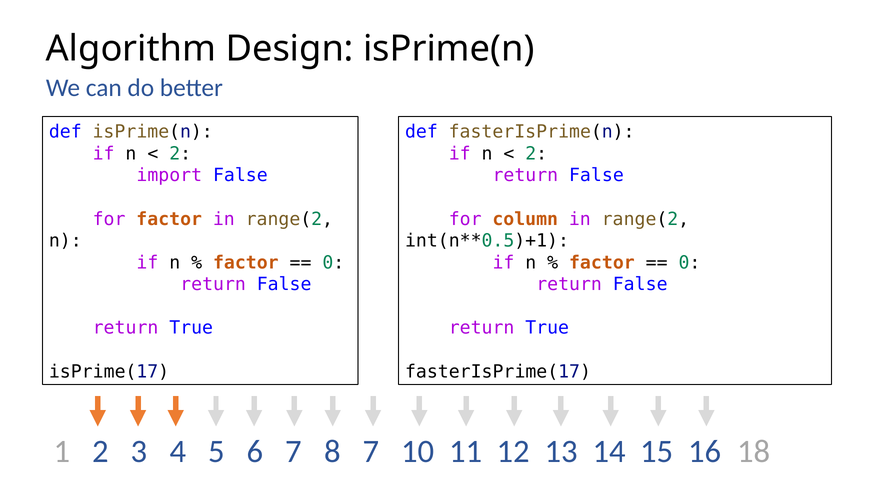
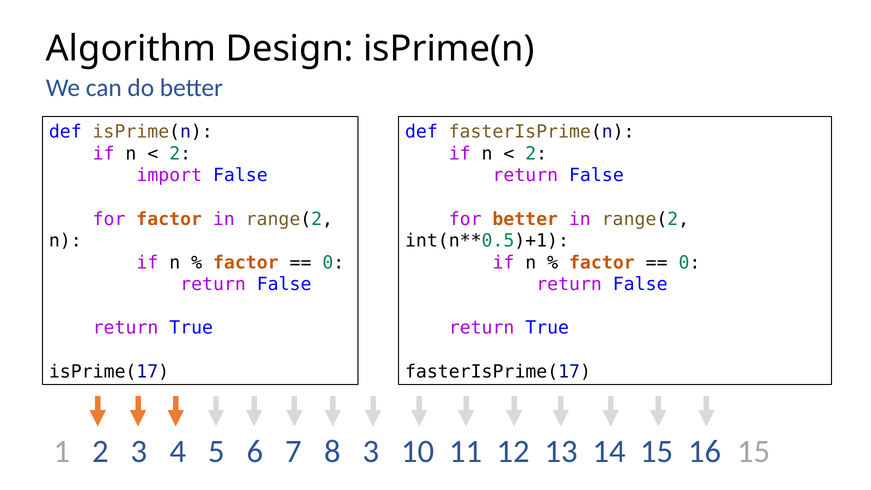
for column: column -> better (525, 219)
8 7: 7 -> 3 (371, 451)
16 18: 18 -> 15 (754, 451)
